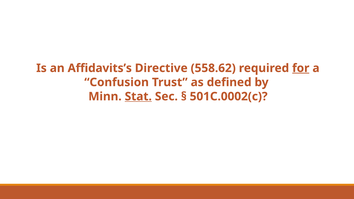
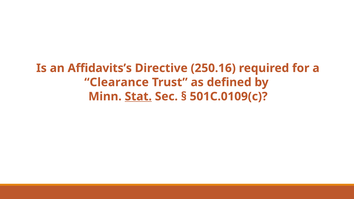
558.62: 558.62 -> 250.16 (213, 68)
for underline: present -> none (301, 68)
Confusion: Confusion -> Clearance (117, 82)
501C.0002(c: 501C.0002(c -> 501C.0109(c (229, 97)
